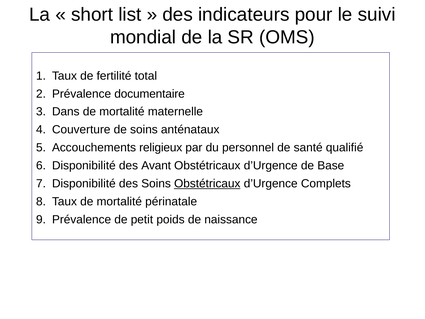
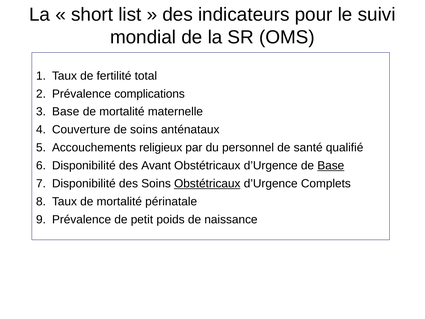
documentaire: documentaire -> complications (150, 94)
Dans: Dans -> Base (66, 112)
Base underline: none -> present (331, 165)
